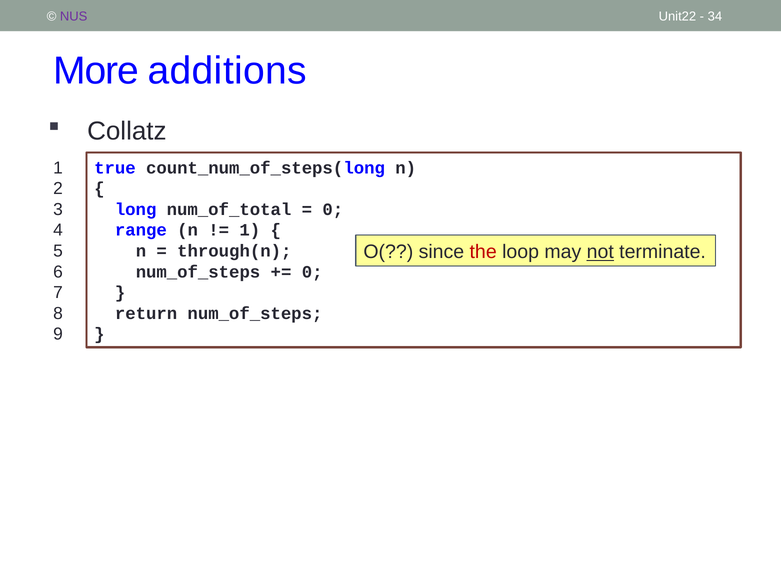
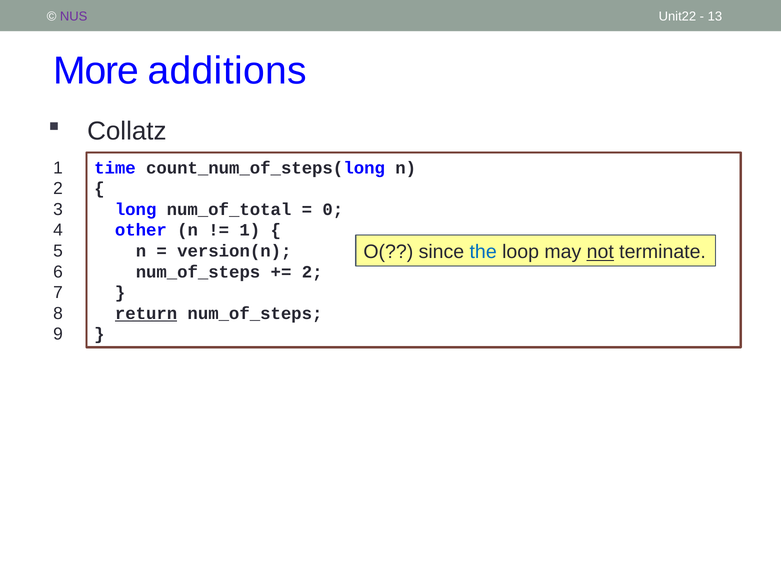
34: 34 -> 13 (715, 16)
true: true -> time (115, 168)
range: range -> other (141, 231)
the colour: red -> blue (483, 252)
through(n: through(n -> version(n (234, 251)
0: 0 -> 2 (312, 272)
return underline: none -> present (146, 314)
